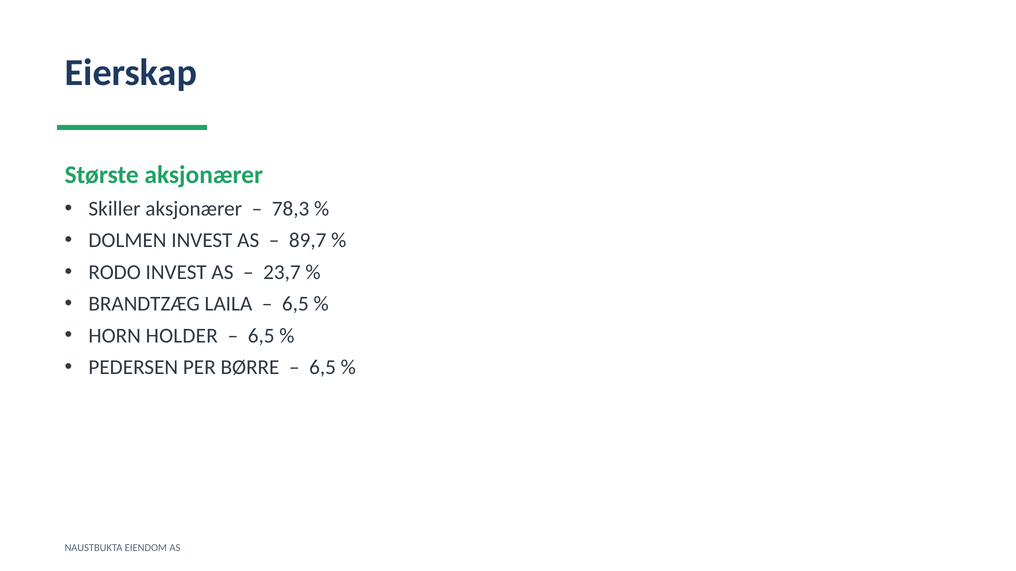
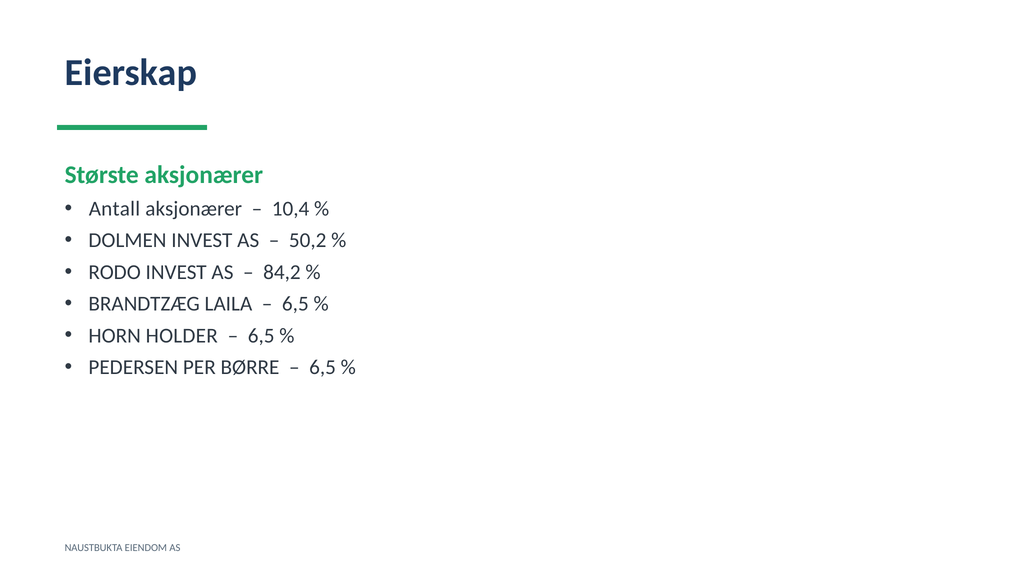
Skiller: Skiller -> Antall (114, 209)
78,3: 78,3 -> 10,4 (291, 209)
89,7: 89,7 -> 50,2 (308, 241)
23,7: 23,7 -> 84,2 (282, 272)
